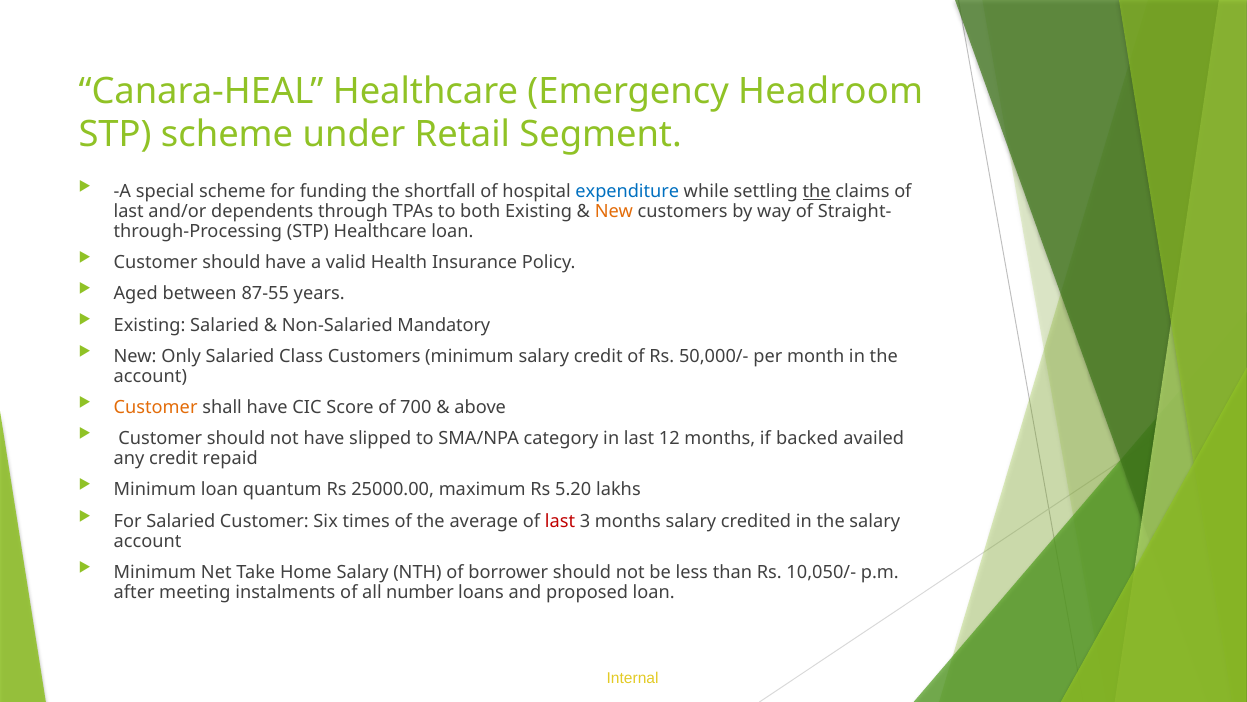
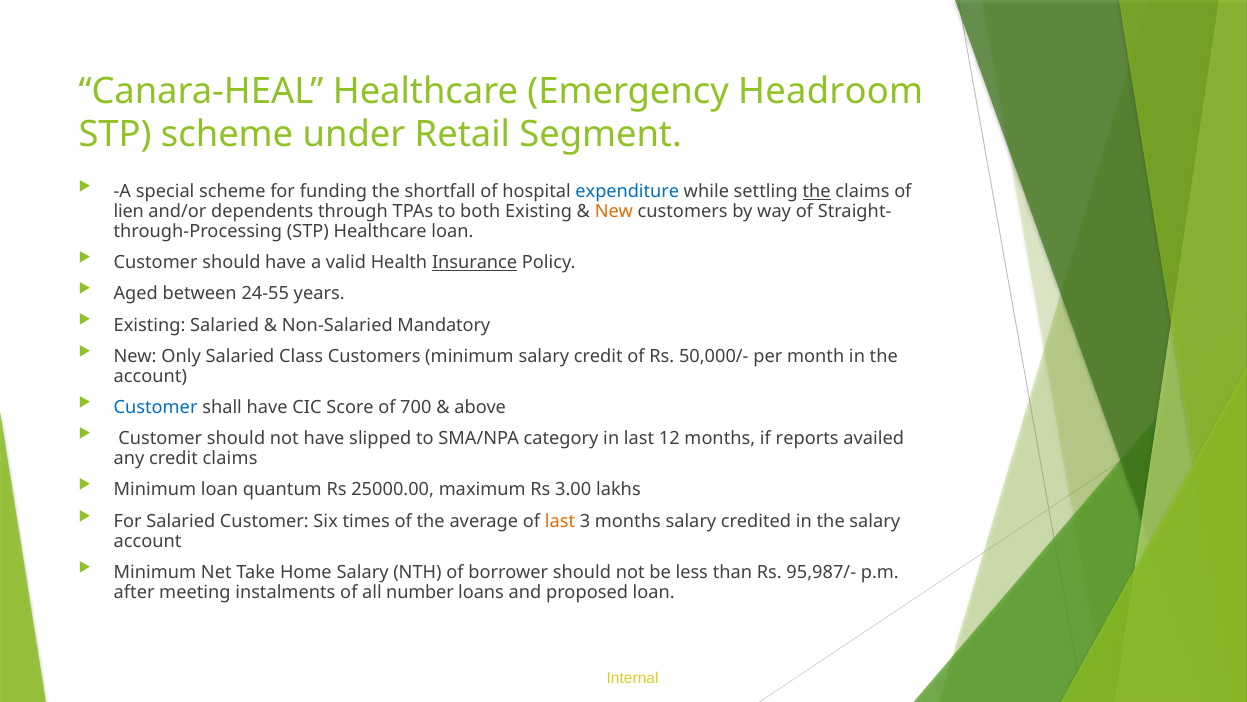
last: last -> lien (129, 211)
Insurance underline: none -> present (475, 262)
87-55: 87-55 -> 24-55 (265, 294)
Customer colour: orange -> blue (156, 407)
backed: backed -> reports (807, 439)
credit repaid: repaid -> claims (230, 458)
5.20: 5.20 -> 3.00 (573, 490)
last colour: red -> orange (560, 521)
10,050/-: 10,050/- -> 95,987/- (821, 572)
